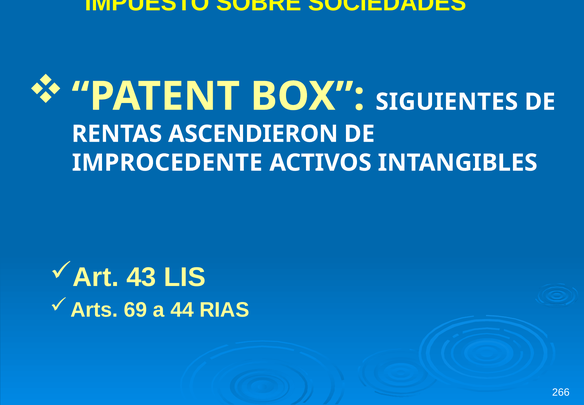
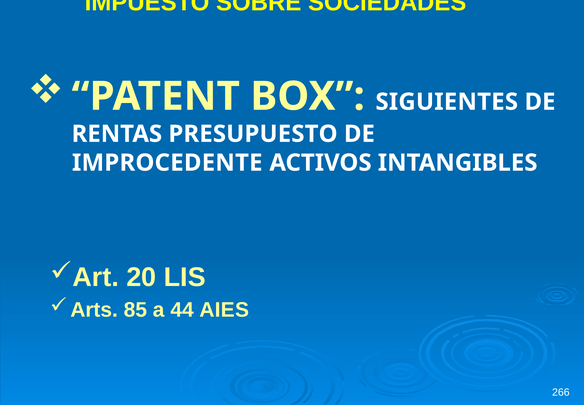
ASCENDIERON: ASCENDIERON -> PRESUPUESTO (253, 134)
43: 43 -> 20 (141, 277)
69: 69 -> 85 (136, 309)
RIAS: RIAS -> AIES (224, 309)
